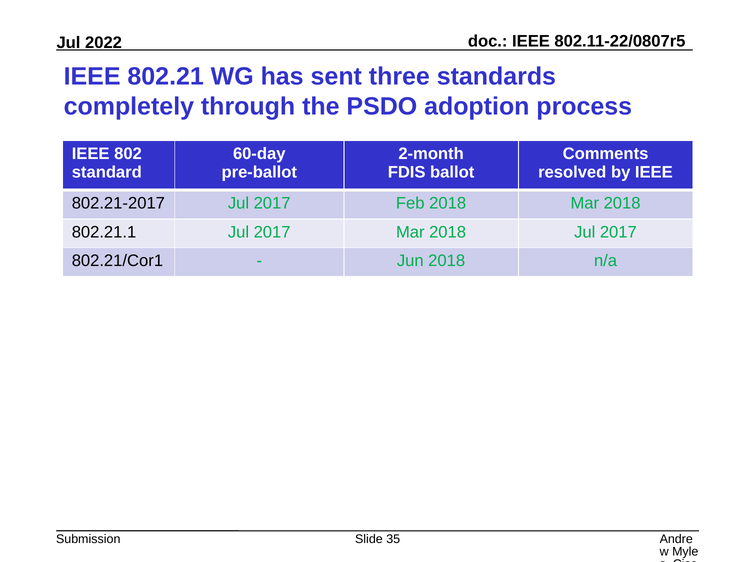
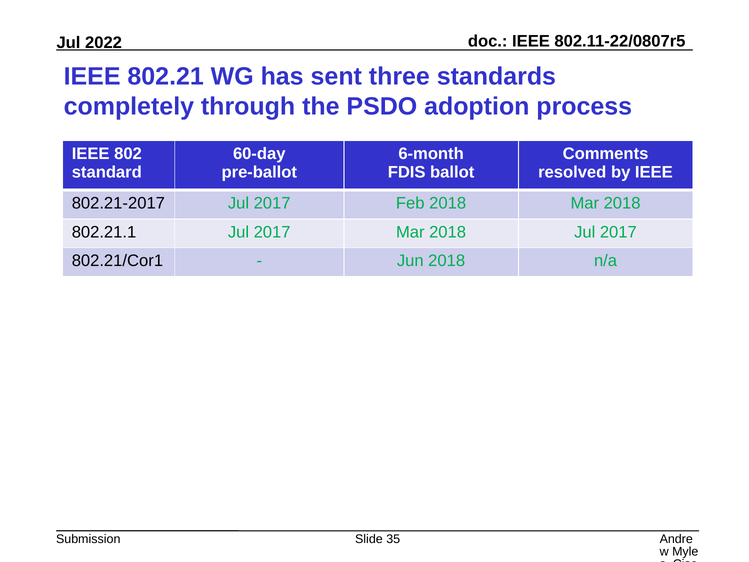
2-month: 2-month -> 6-month (431, 153)
